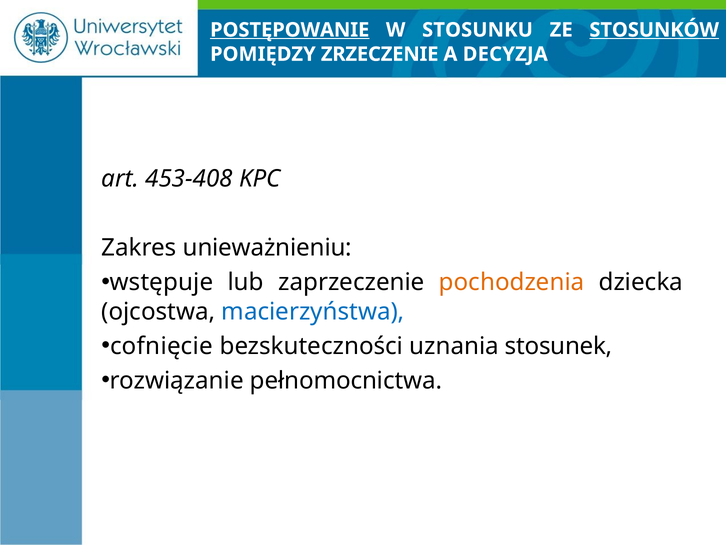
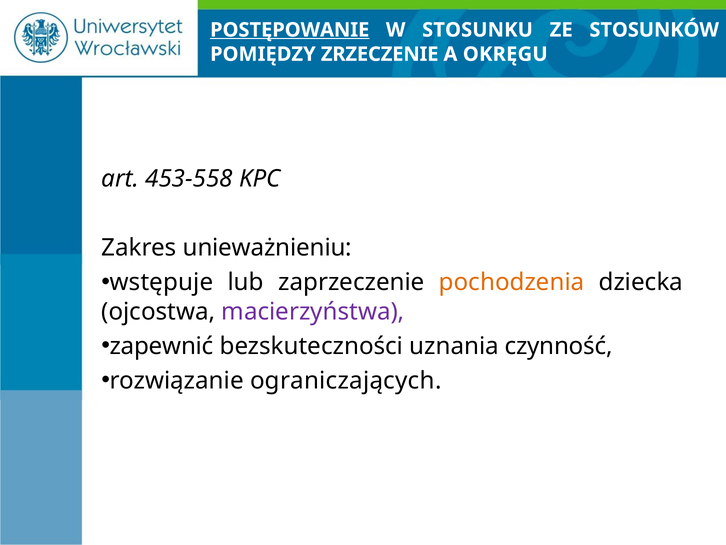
STOSUNKÓW underline: present -> none (654, 30)
DECYZJA: DECYZJA -> OKRĘGU (505, 54)
453-408: 453-408 -> 453-558 (189, 178)
macierzyństwa colour: blue -> purple (313, 311)
cofnięcie: cofnięcie -> zapewnić (162, 346)
stosunek: stosunek -> czynność (559, 346)
pełnomocnictwa: pełnomocnictwa -> ograniczających (346, 380)
